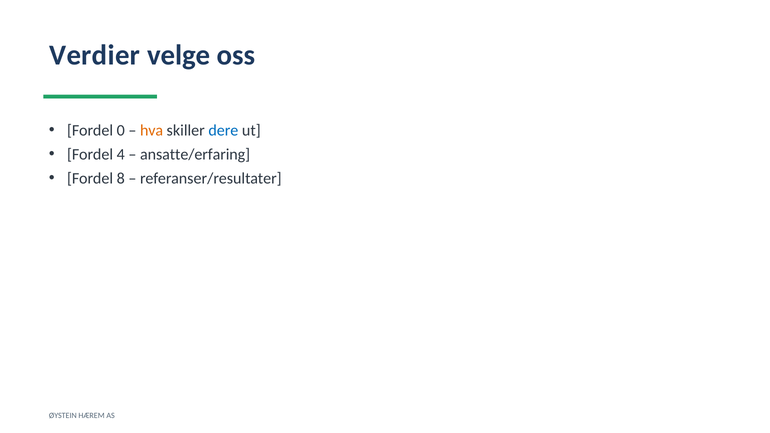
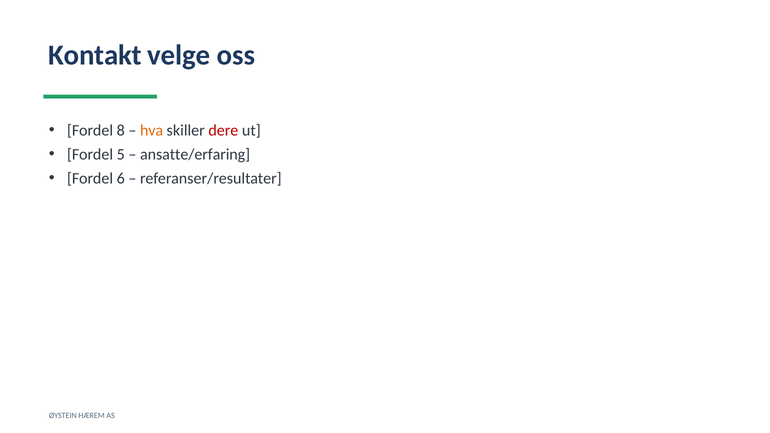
Verdier: Verdier -> Kontakt (95, 55)
0: 0 -> 8 (121, 130)
dere colour: blue -> red (223, 130)
4: 4 -> 5 (121, 154)
8: 8 -> 6 (121, 179)
